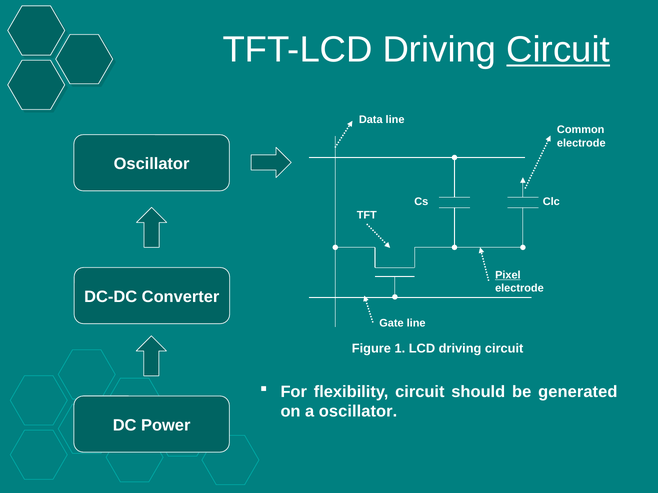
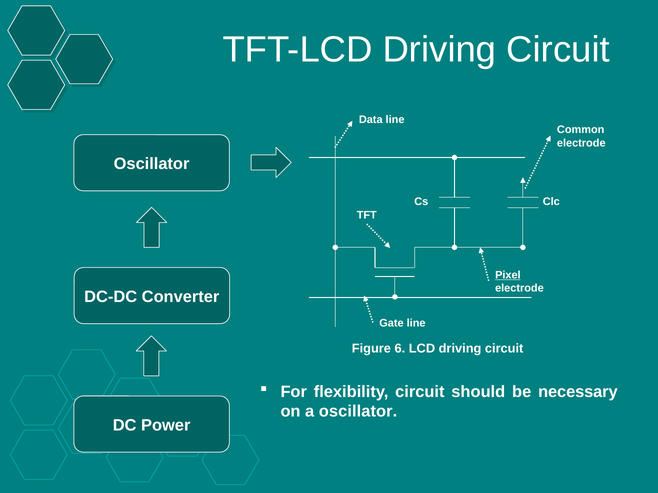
Circuit underline: present -> none (558, 50)
1: 1 -> 6 (400, 349)
generated: generated -> necessary (578, 392)
